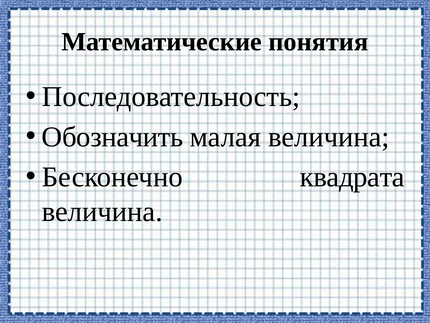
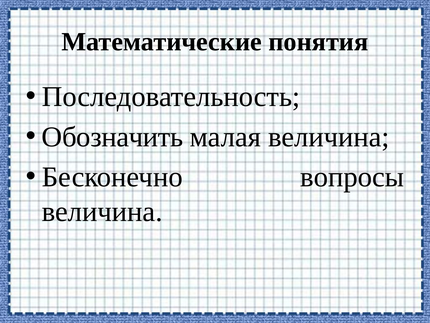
квадрата: квадрата -> вопросы (352, 177)
